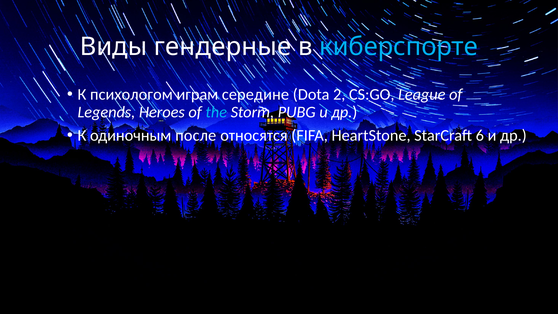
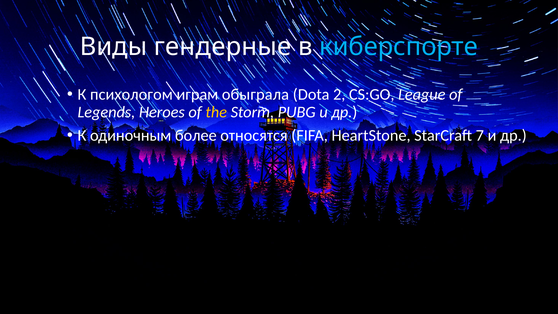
середине: середине -> обыграла (255, 94)
the colour: light blue -> yellow (216, 112)
после: после -> более (196, 135)
6: 6 -> 7 (480, 135)
